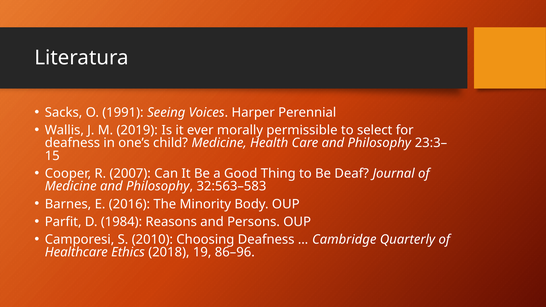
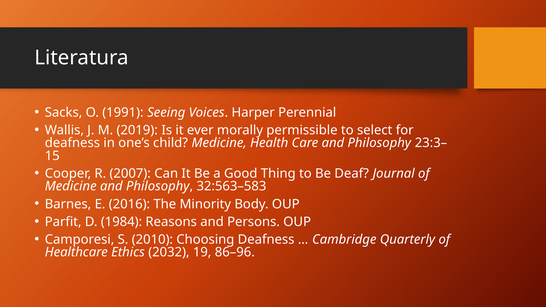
2018: 2018 -> 2032 (169, 252)
